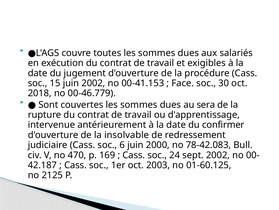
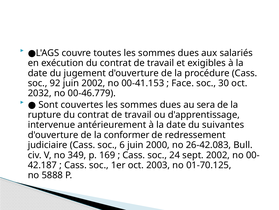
15: 15 -> 92 (55, 83)
2018: 2018 -> 2032 (40, 93)
confirmer: confirmer -> suivantes (223, 124)
insolvable: insolvable -> conformer (127, 135)
78-42.083: 78-42.083 -> 26-42.083 (208, 145)
470: 470 -> 349 (77, 155)
01-60.125: 01-60.125 -> 01-70.125 (209, 165)
2125: 2125 -> 5888 (52, 175)
